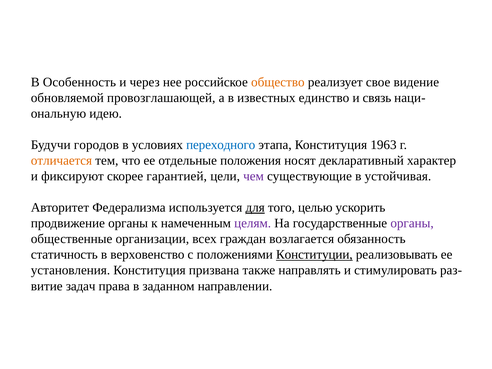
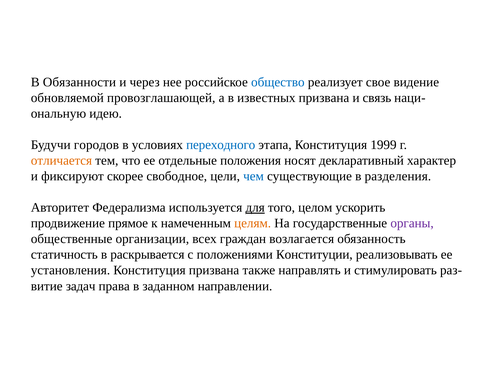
Особенность: Особенность -> Обязанности (79, 82)
общество colour: orange -> blue (278, 82)
известных единство: единство -> призвана (324, 98)
1963: 1963 -> 1999 (383, 145)
гарантией: гарантией -> свободное (177, 176)
чем colour: purple -> blue (254, 176)
устойчивая: устойчивая -> разделения (398, 176)
целью: целью -> целом (315, 208)
продвижение органы: органы -> прямое (128, 223)
целям colour: purple -> orange (253, 223)
верховенство: верховенство -> раскрывается (147, 255)
Конституции underline: present -> none (314, 255)
